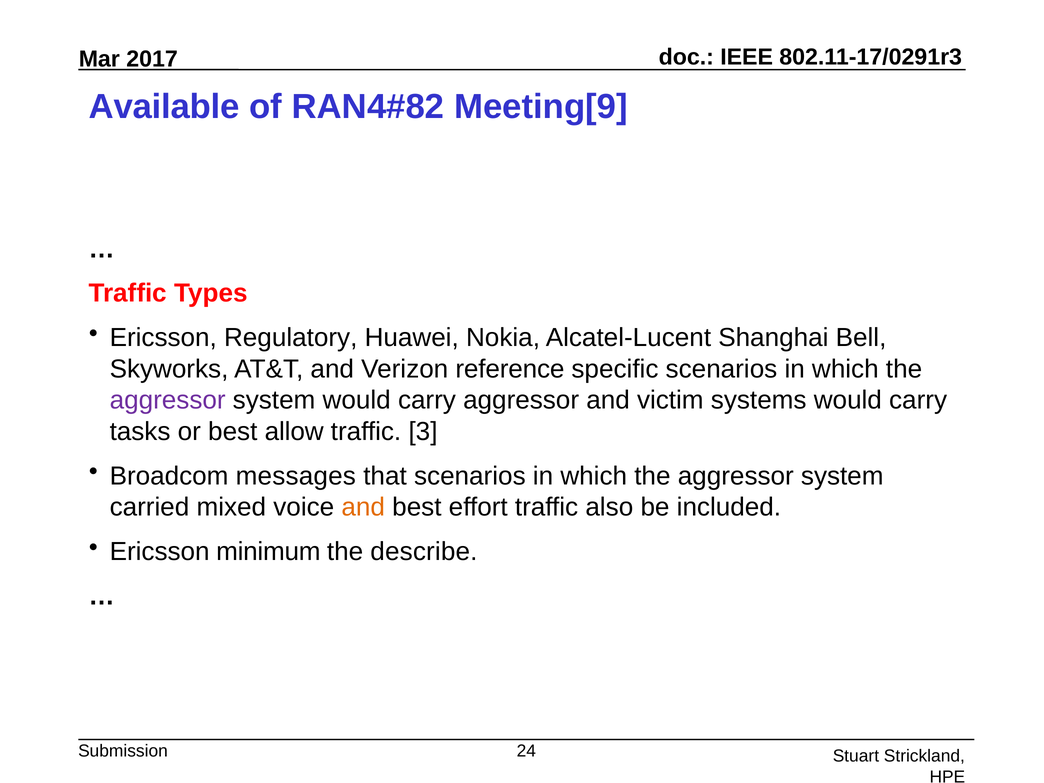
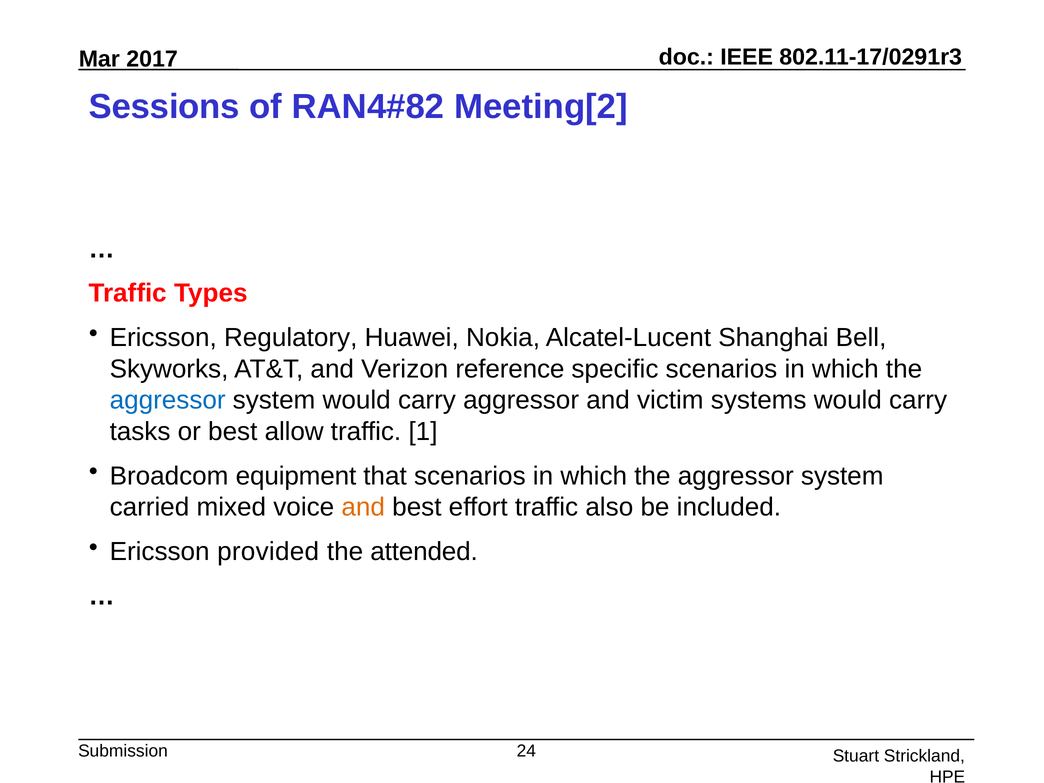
Available: Available -> Sessions (164, 107)
Meeting[9: Meeting[9 -> Meeting[2 (541, 107)
aggressor colour: purple -> blue (168, 400)
3: 3 -> 1 (423, 432)
messages: messages -> equipment (296, 476)
minimum: minimum -> provided (268, 552)
describe: describe -> attended (424, 552)
